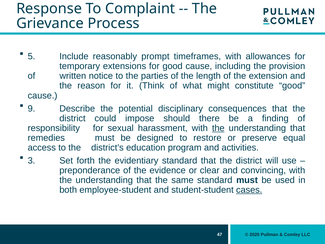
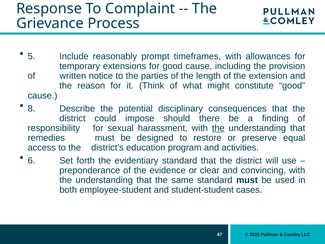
9: 9 -> 8 (31, 108)
3: 3 -> 6 (31, 160)
cases underline: present -> none (249, 190)
